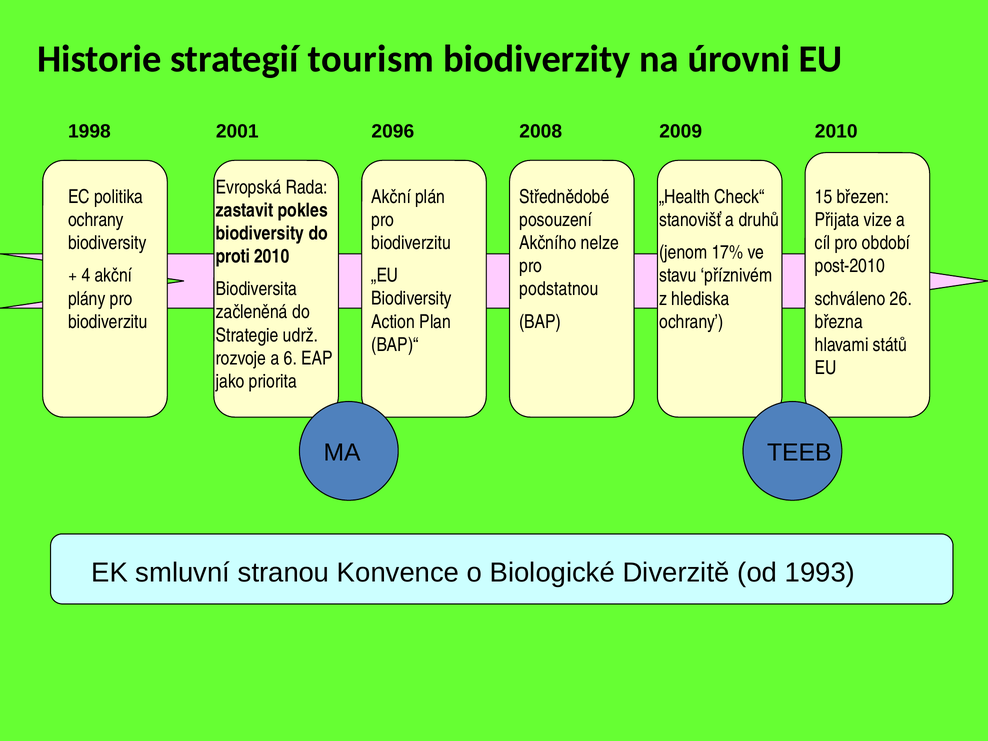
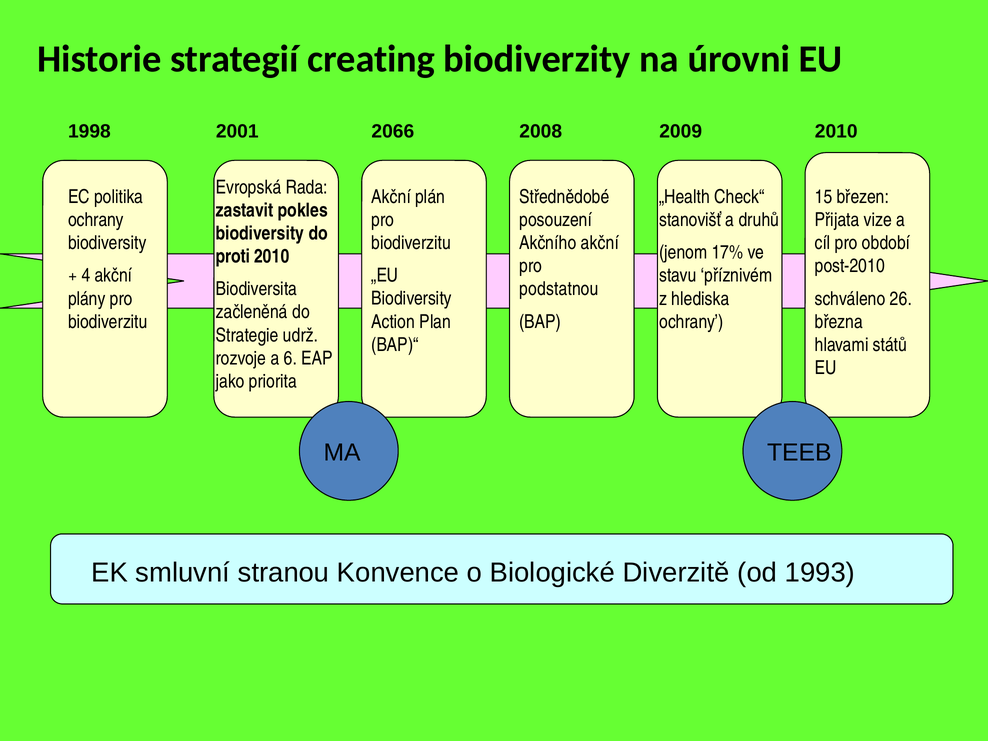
tourism: tourism -> creating (371, 59)
2096: 2096 -> 2066 (393, 131)
Akčního nelze: nelze -> akční (600, 243)
